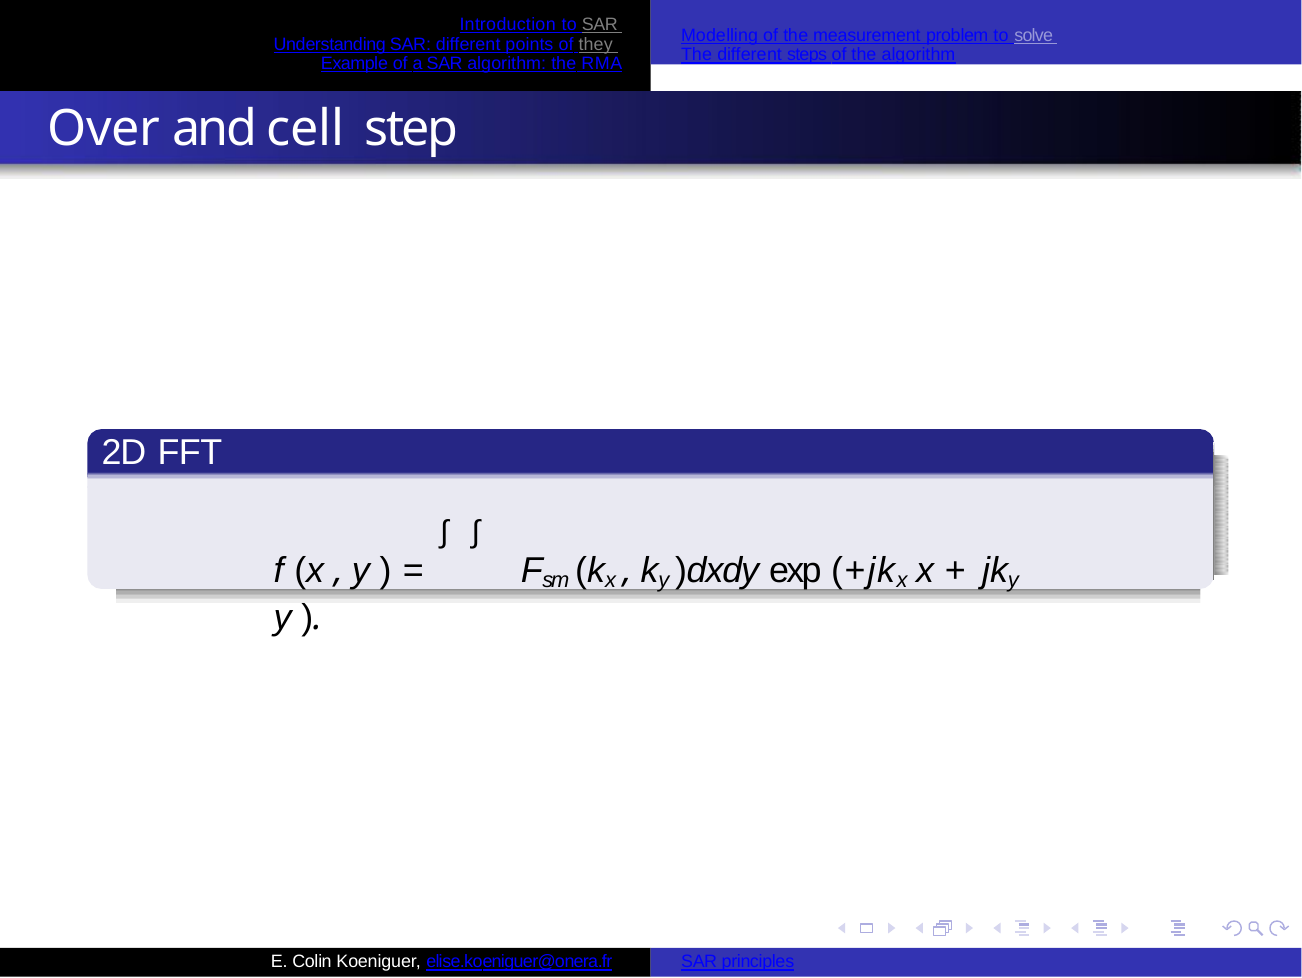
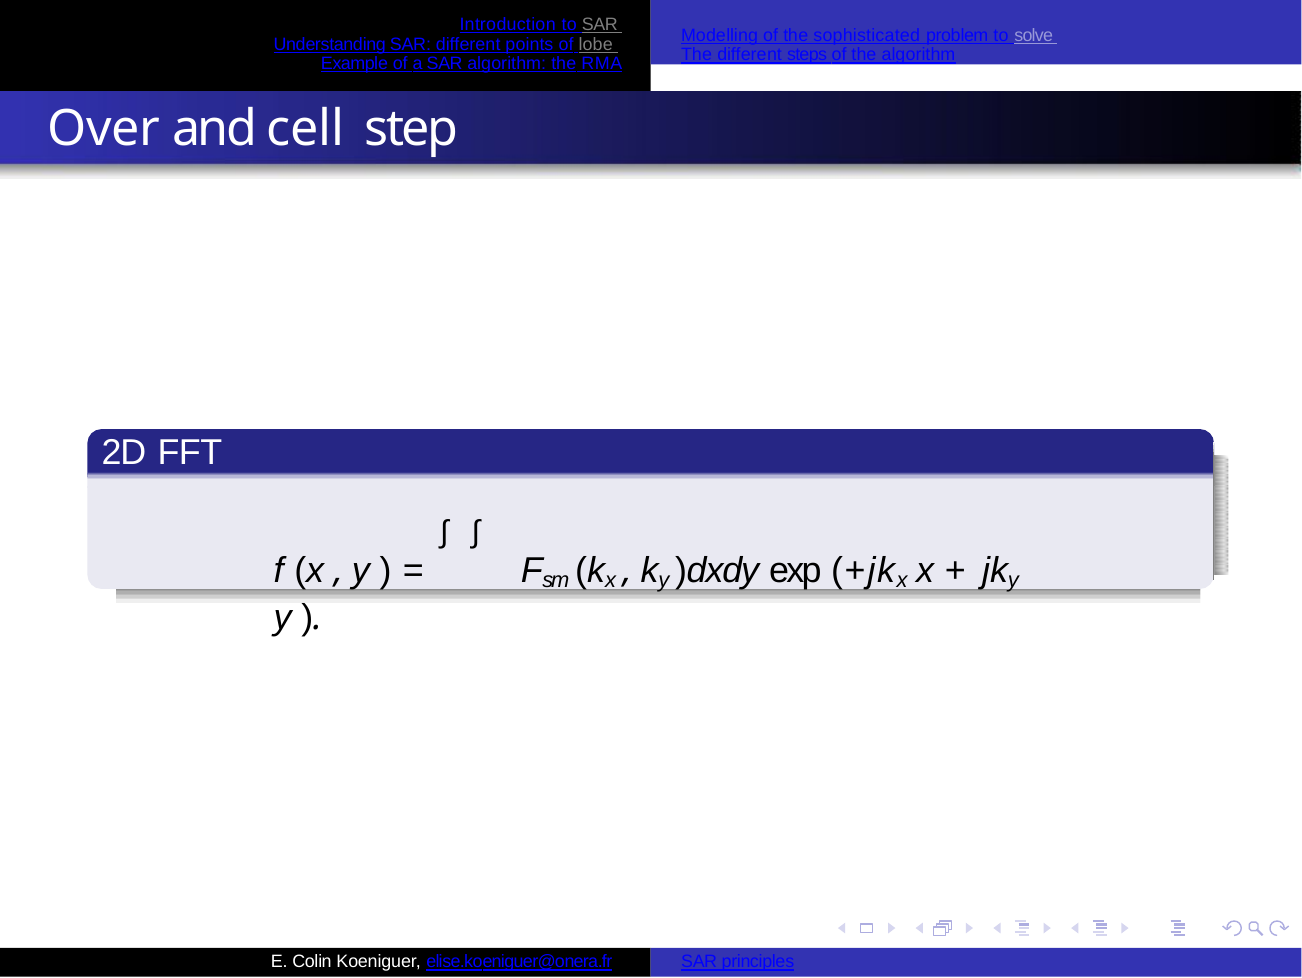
measurement: measurement -> sophisticated (867, 35)
they: they -> lobe (596, 44)
